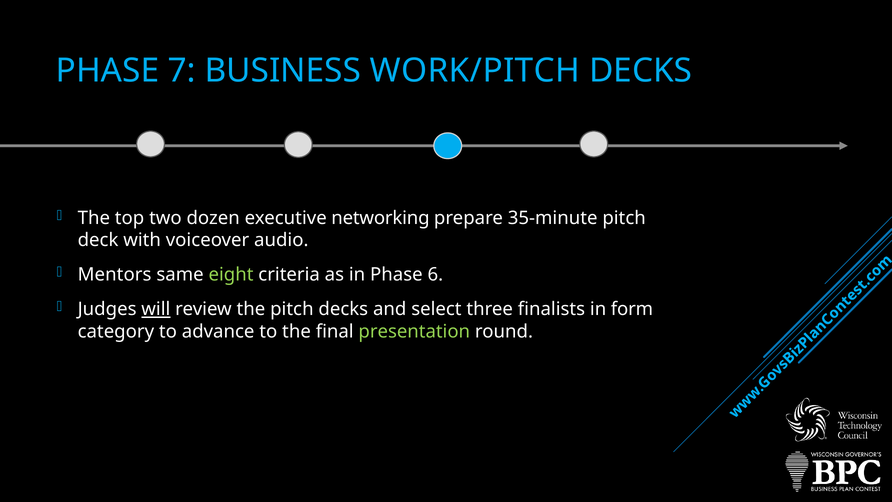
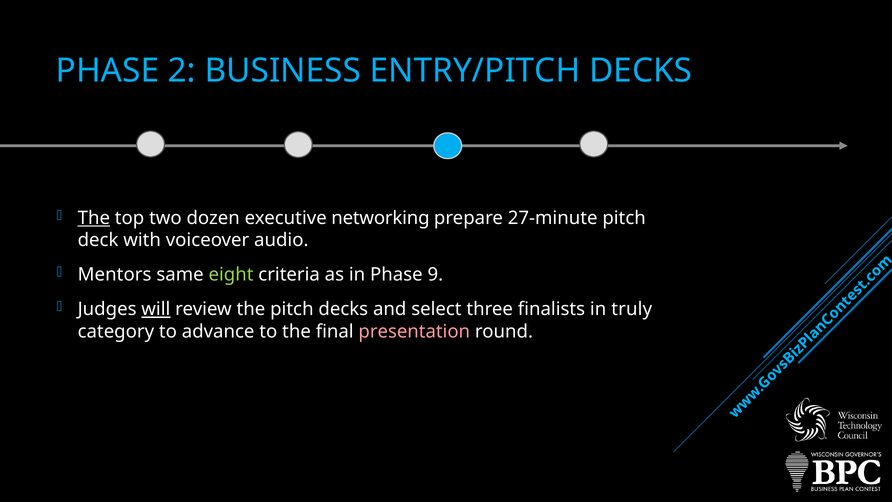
7: 7 -> 2 (182, 71)
WORK/PITCH: WORK/PITCH -> ENTRY/PITCH (475, 71)
The underline: none -> present (94, 218)
35-minute: 35-minute -> 27-minute (553, 218)
6: 6 -> 9 (435, 275)
form: form -> truly (632, 309)
presentation colour: light green -> pink (414, 331)
